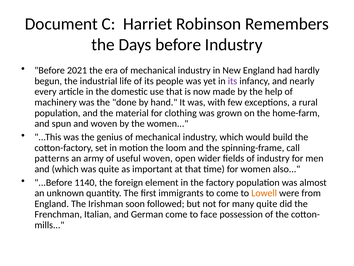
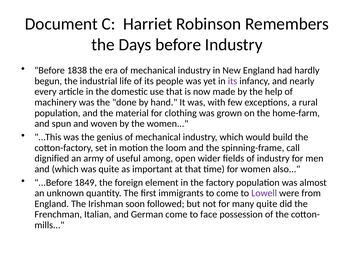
2021: 2021 -> 1838 (77, 70)
patterns: patterns -> dignified (52, 158)
useful woven: woven -> among (158, 158)
1140: 1140 -> 1849 (86, 182)
Lowell colour: orange -> purple (264, 193)
